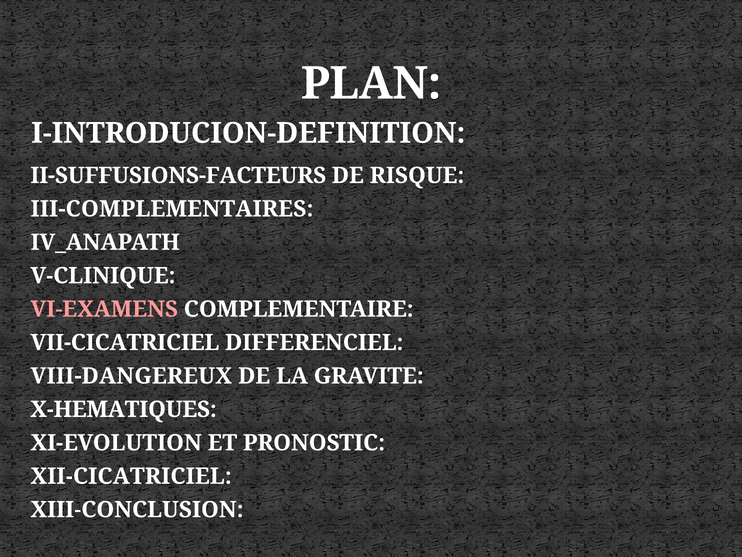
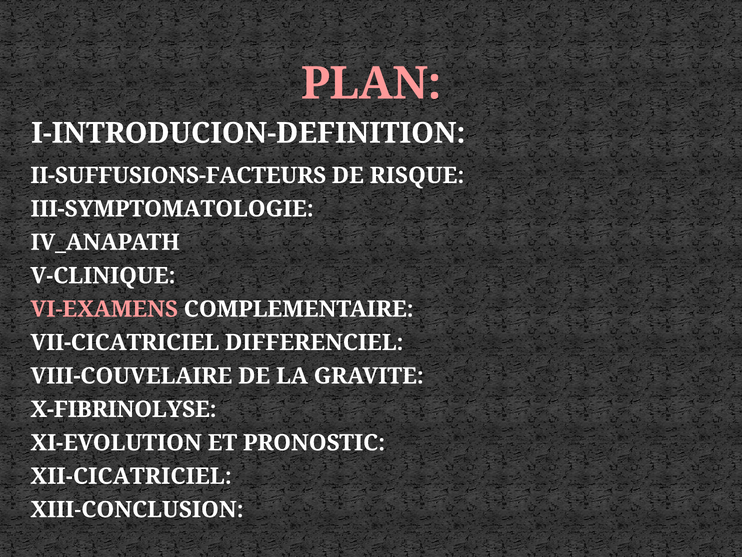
PLAN colour: white -> pink (371, 84)
III-COMPLEMENTAIRES: III-COMPLEMENTAIRES -> III-SYMPTOMATOLOGIE (172, 209)
VIII-DANGEREUX: VIII-DANGEREUX -> VIII-COUVELAIRE (131, 376)
X-HEMATIQUES: X-HEMATIQUES -> X-FIBRINOLYSE (124, 409)
